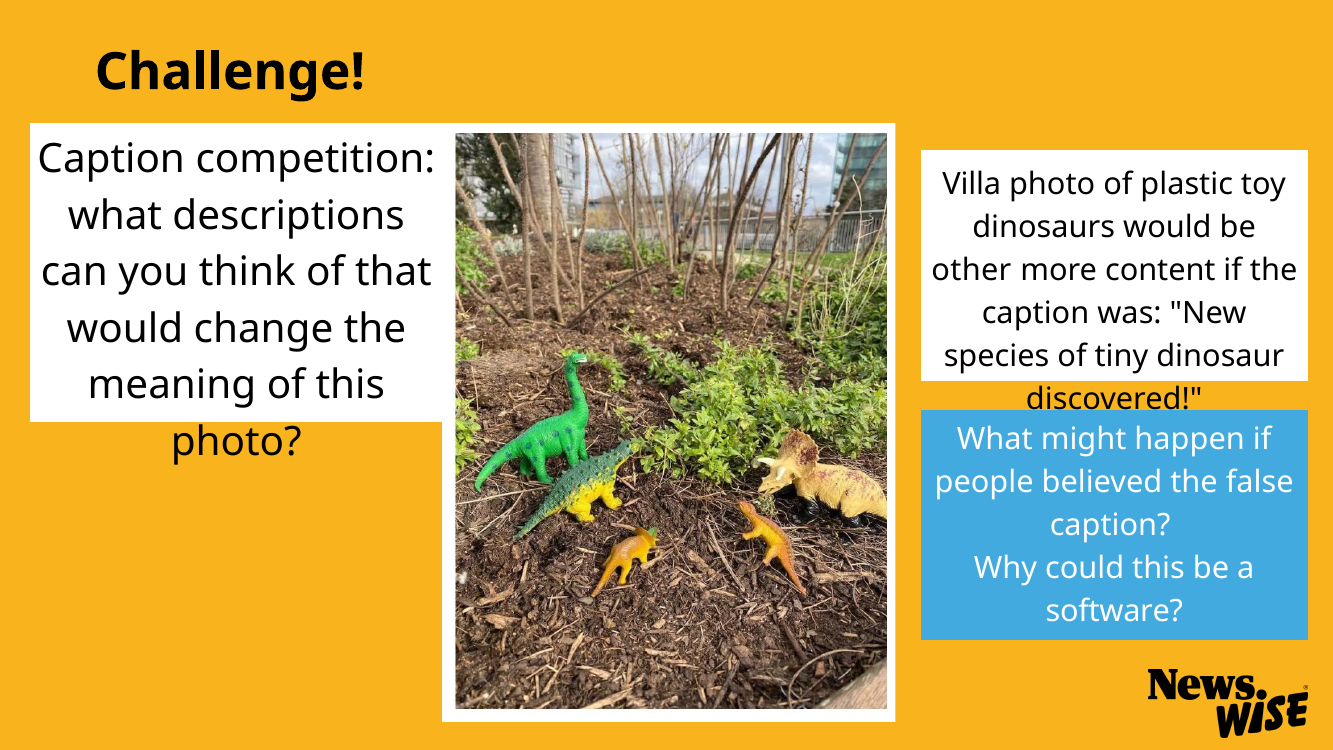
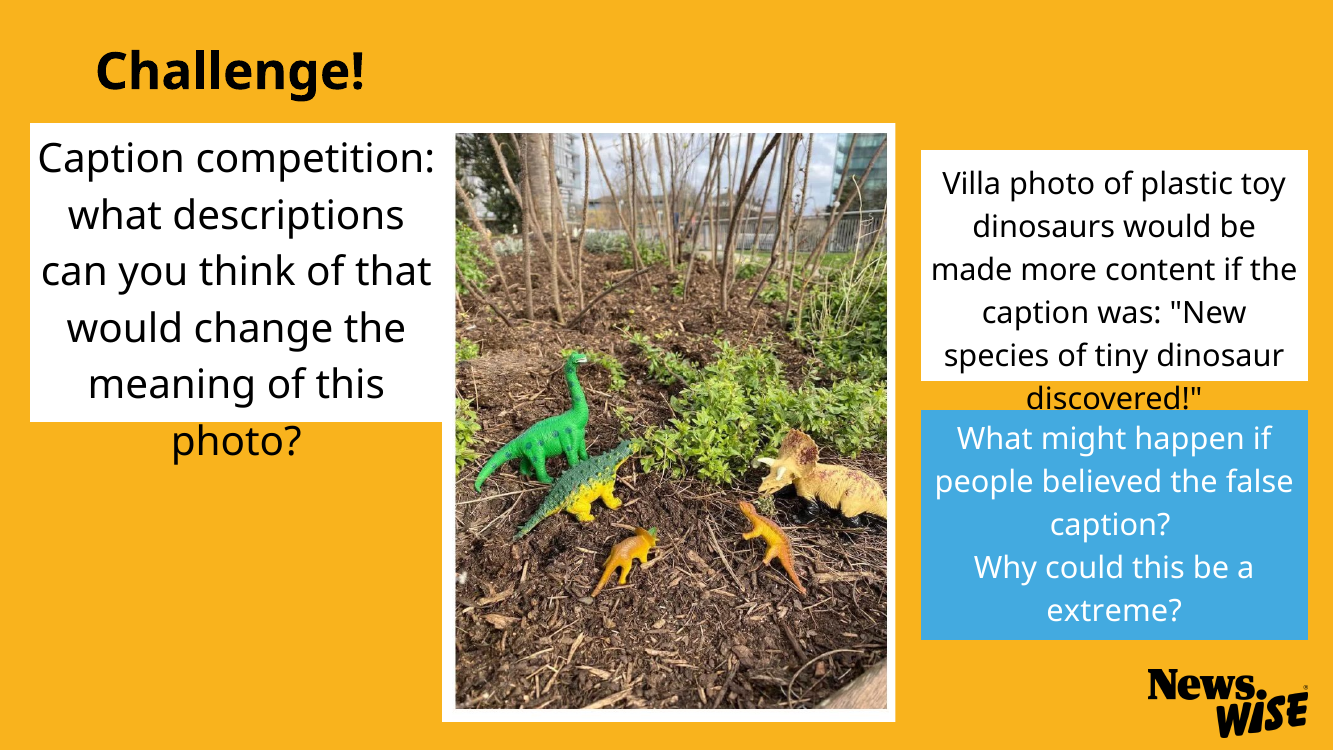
other: other -> made (972, 271)
software: software -> extreme (1114, 611)
